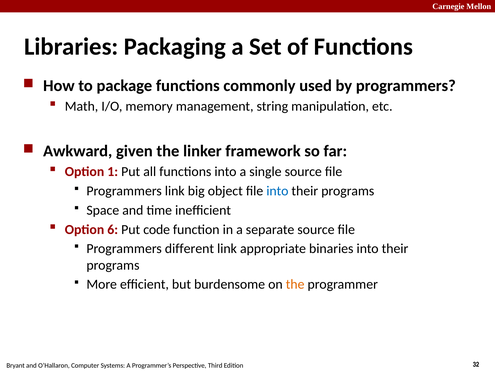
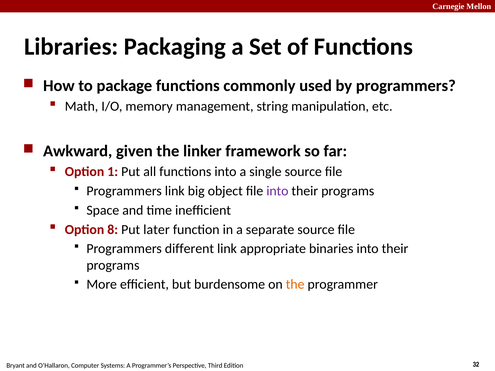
into colour: blue -> purple (277, 191)
6: 6 -> 8 (113, 230)
code: code -> later (157, 230)
